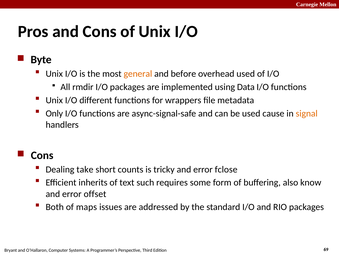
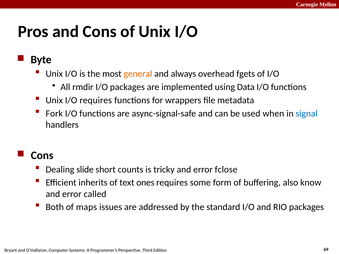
before: before -> always (183, 74)
overhead used: used -> fgets (246, 74)
I/O different: different -> requires (96, 100)
Only: Only -> Fork (54, 114)
cause: cause -> when (273, 114)
signal colour: orange -> blue (307, 114)
take: take -> slide (85, 170)
such: such -> ones (145, 183)
offset: offset -> called (95, 194)
